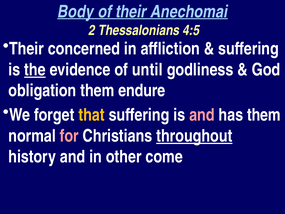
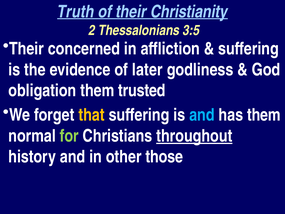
Body: Body -> Truth (76, 12)
Anechomai: Anechomai -> Christianity (189, 12)
4:5: 4:5 -> 3:5 (191, 30)
the underline: present -> none (35, 70)
until: until -> later (147, 70)
endure: endure -> trusted (142, 91)
and colour: pink -> light blue (202, 115)
for colour: pink -> light green (69, 136)
come: come -> those (164, 157)
